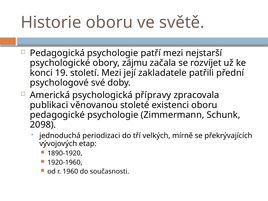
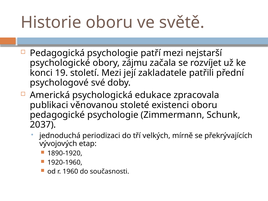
přípravy: přípravy -> edukace (153, 95)
2098: 2098 -> 2037 (43, 125)
